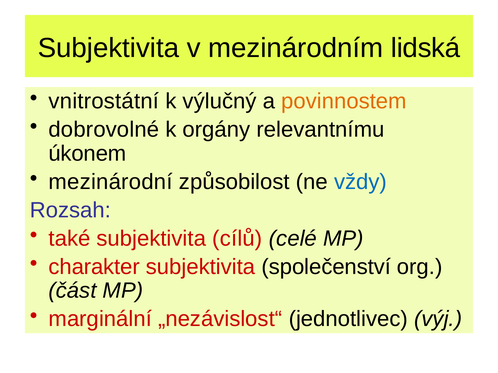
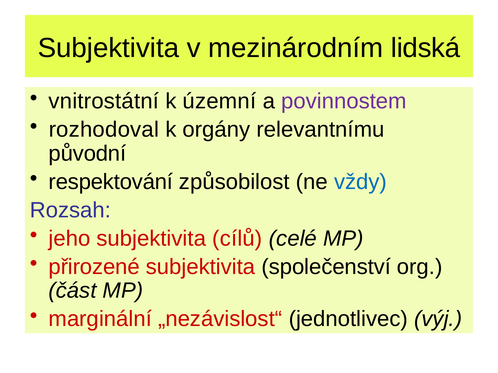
výlučný: výlučný -> územní (219, 101)
povinnostem colour: orange -> purple (344, 101)
dobrovolné: dobrovolné -> rozhodoval (104, 130)
úkonem: úkonem -> původní (87, 154)
mezinárodní: mezinárodní -> respektování (111, 182)
také: také -> jeho (69, 239)
charakter: charakter -> přirozené (94, 267)
